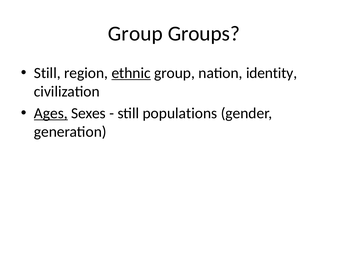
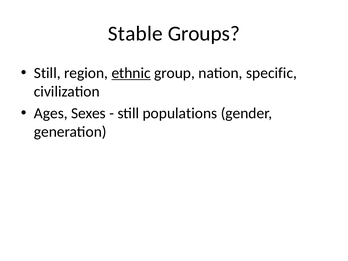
Group: Group -> Stable (135, 34)
identity: identity -> specific (271, 73)
Ages underline: present -> none (51, 113)
